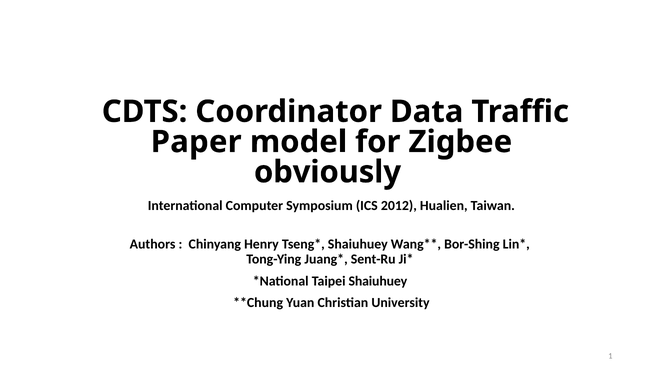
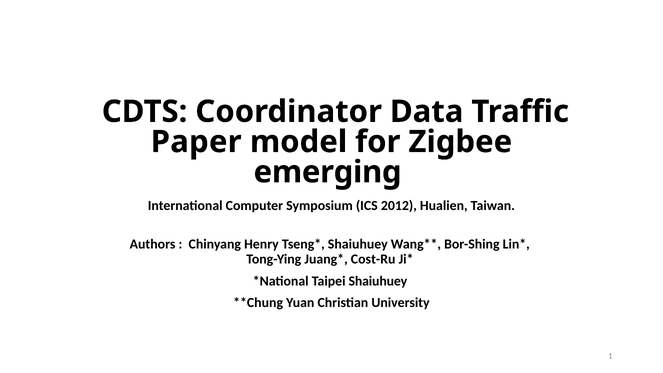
obviously: obviously -> emerging (328, 172)
Sent-Ru: Sent-Ru -> Cost-Ru (373, 259)
